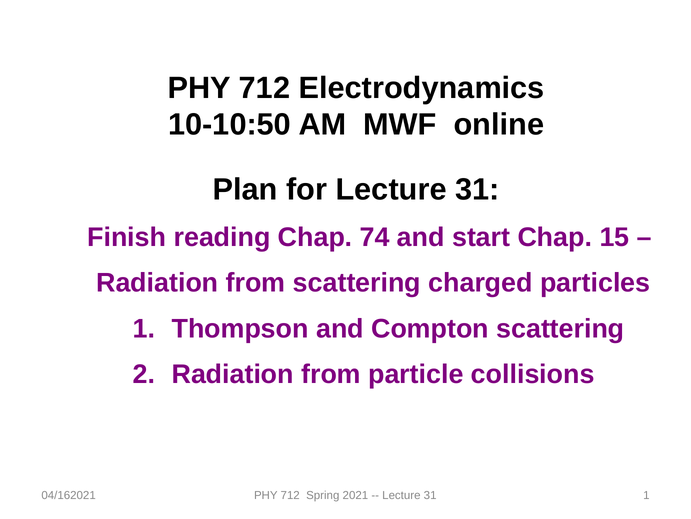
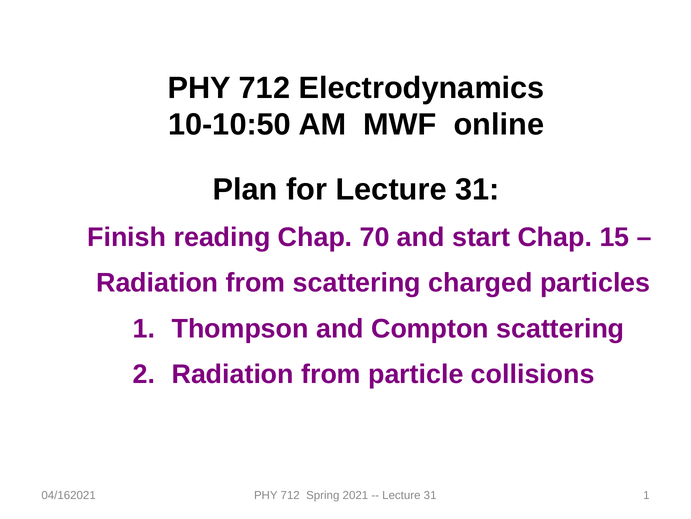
74: 74 -> 70 (375, 237)
